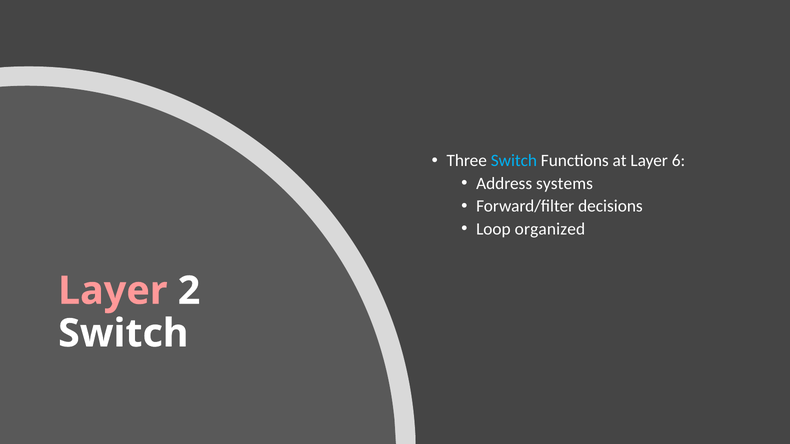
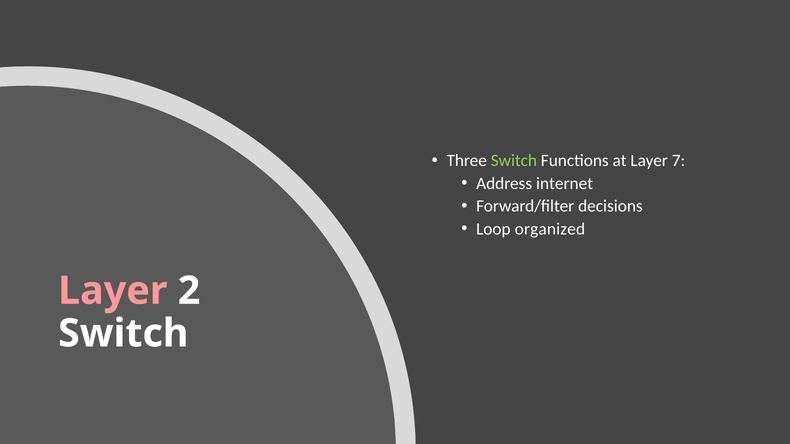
Switch colour: light blue -> light green (514, 161)
6: 6 -> 7 (678, 161)
systems: systems -> internet (565, 183)
